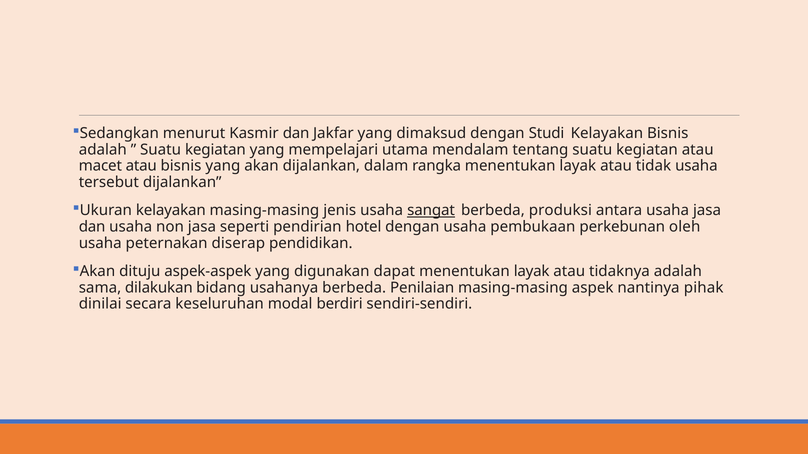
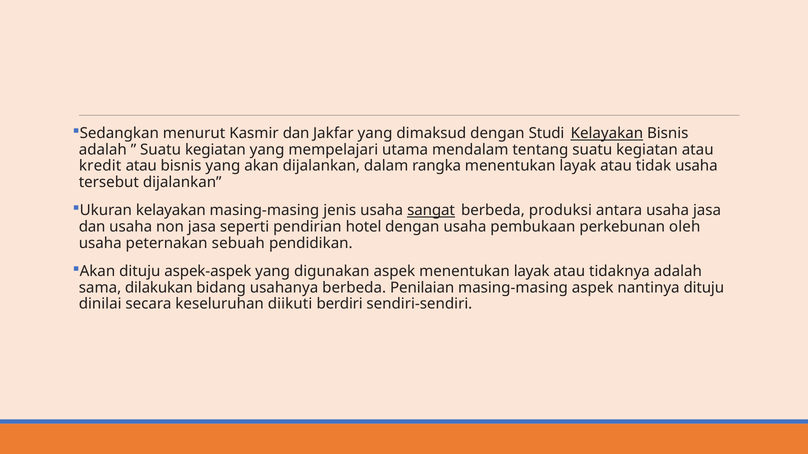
Kelayakan underline: none -> present (607, 133)
macet: macet -> kredit (100, 166)
diserap: diserap -> sebuah (238, 243)
digunakan dapat: dapat -> aspek (394, 272)
nantinya pihak: pihak -> dituju (704, 288)
modal: modal -> diikuti (290, 304)
